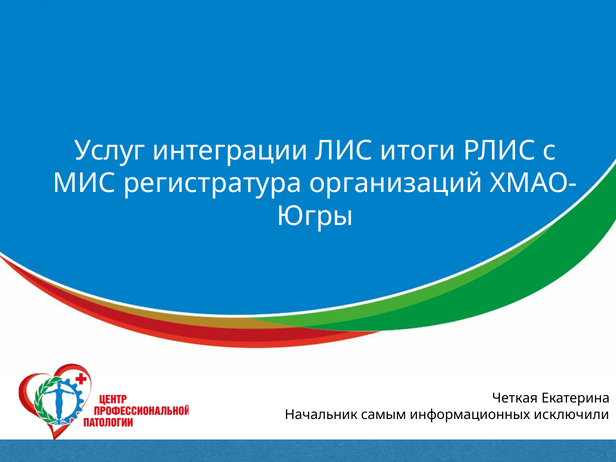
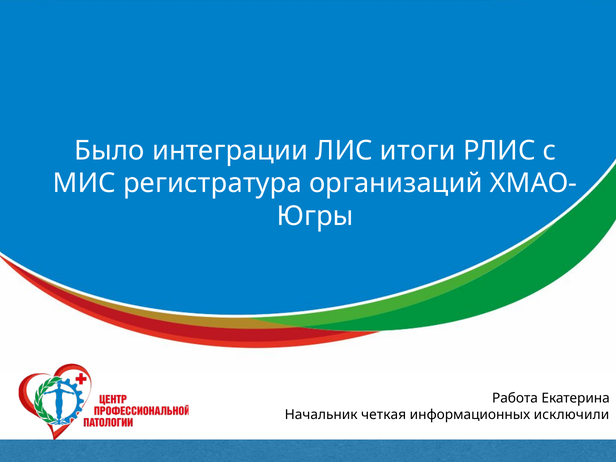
Услуг: Услуг -> Было (109, 151)
Четкая: Четкая -> Работа (515, 398)
самым: самым -> четкая (384, 415)
